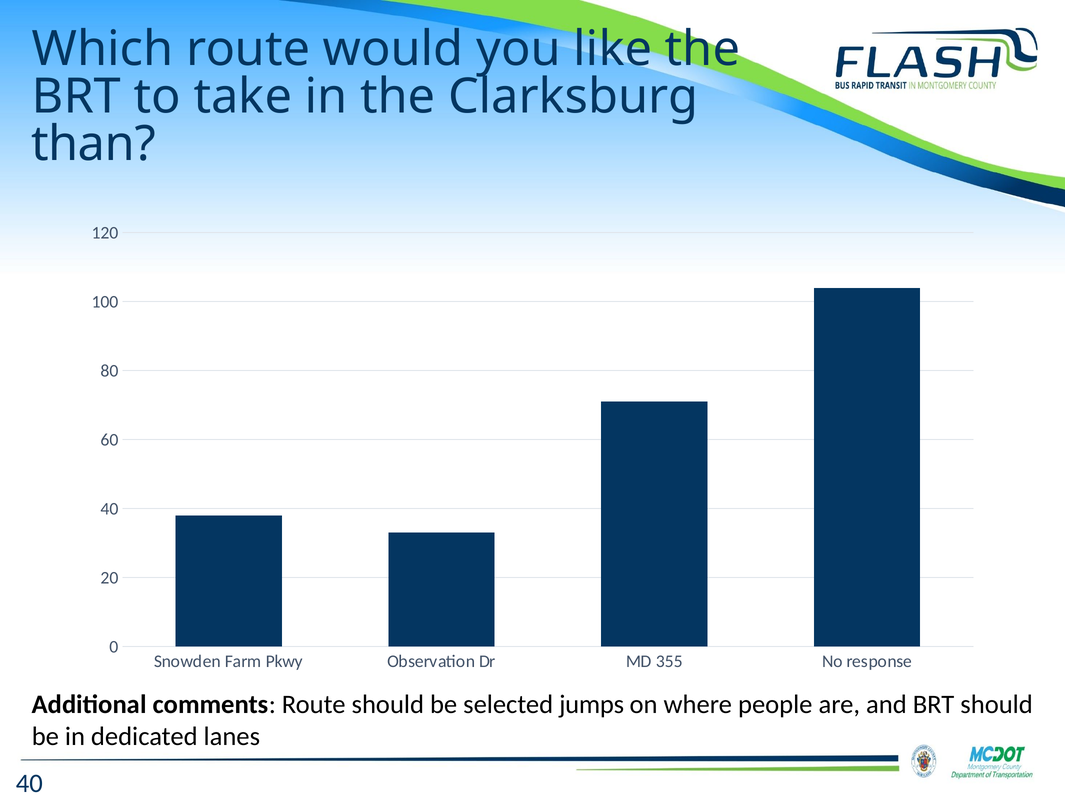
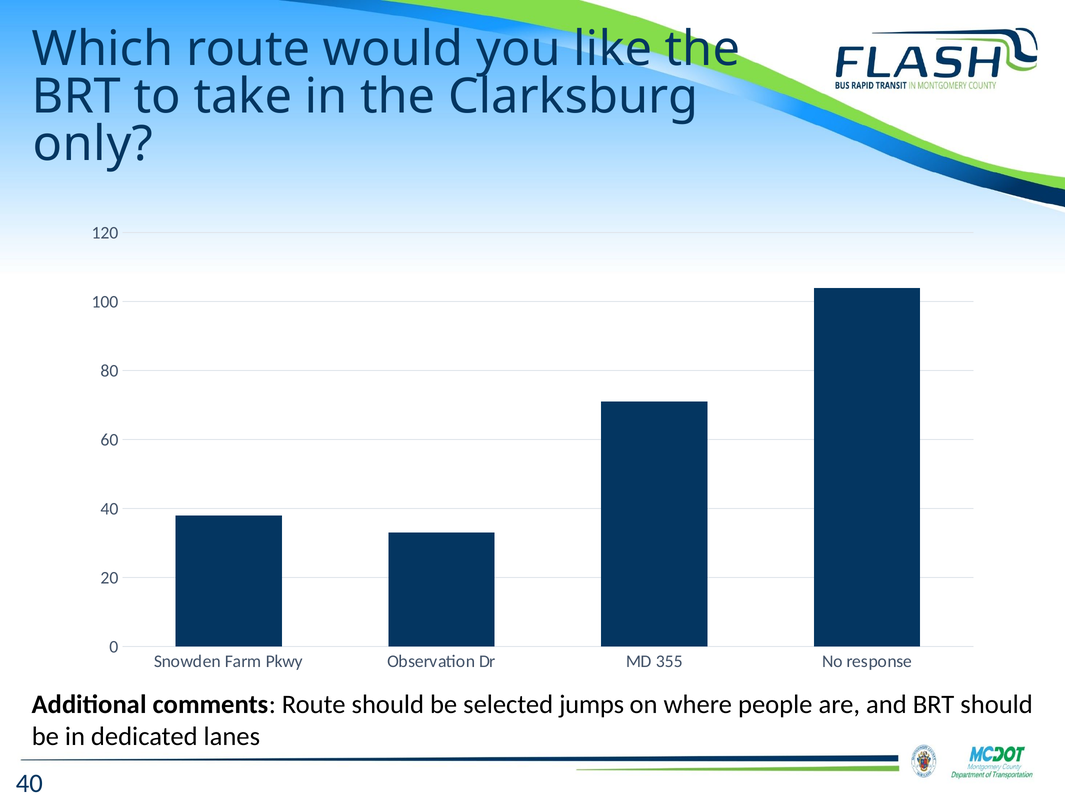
than: than -> only (93, 144)
